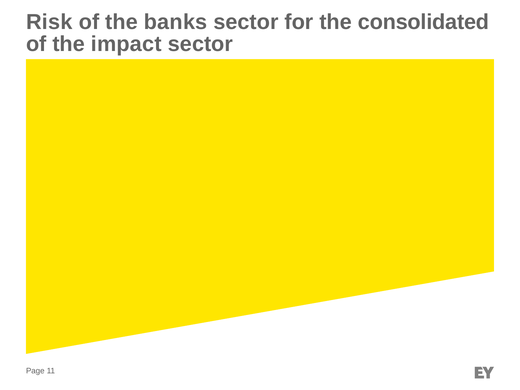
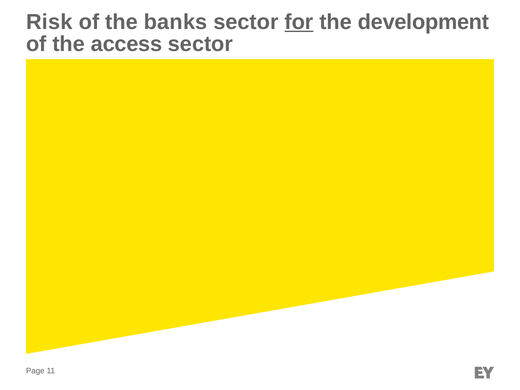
for underline: none -> present (299, 22)
consolidated: consolidated -> development (424, 22)
impact: impact -> access (126, 44)
